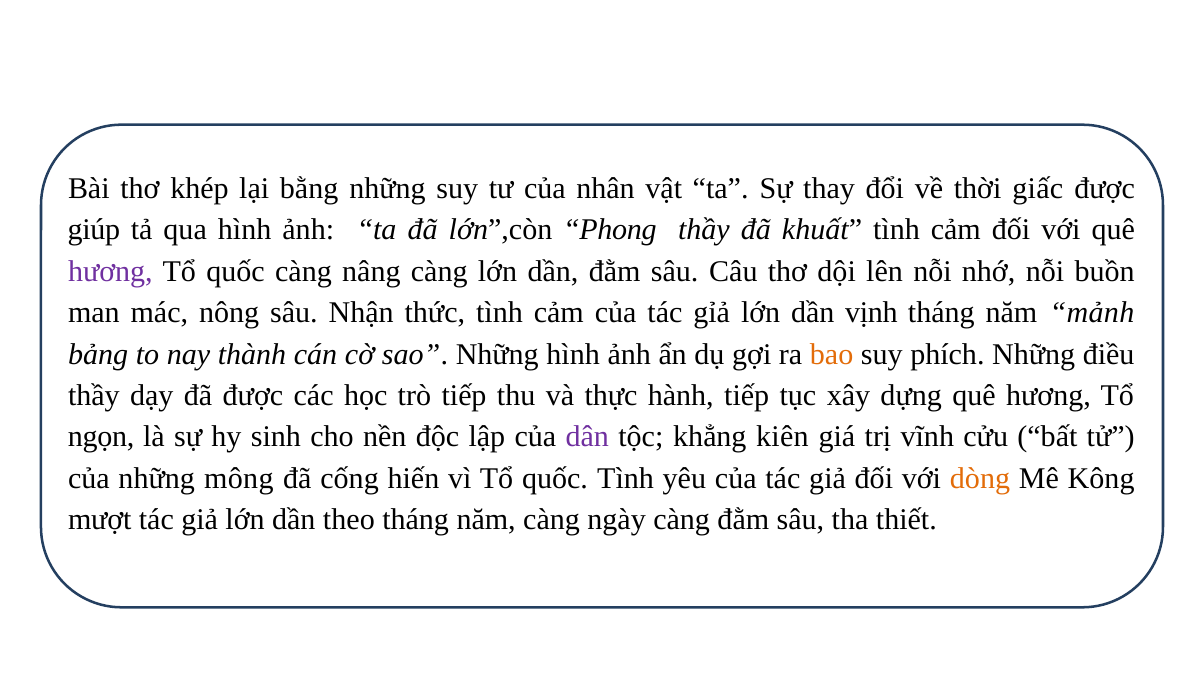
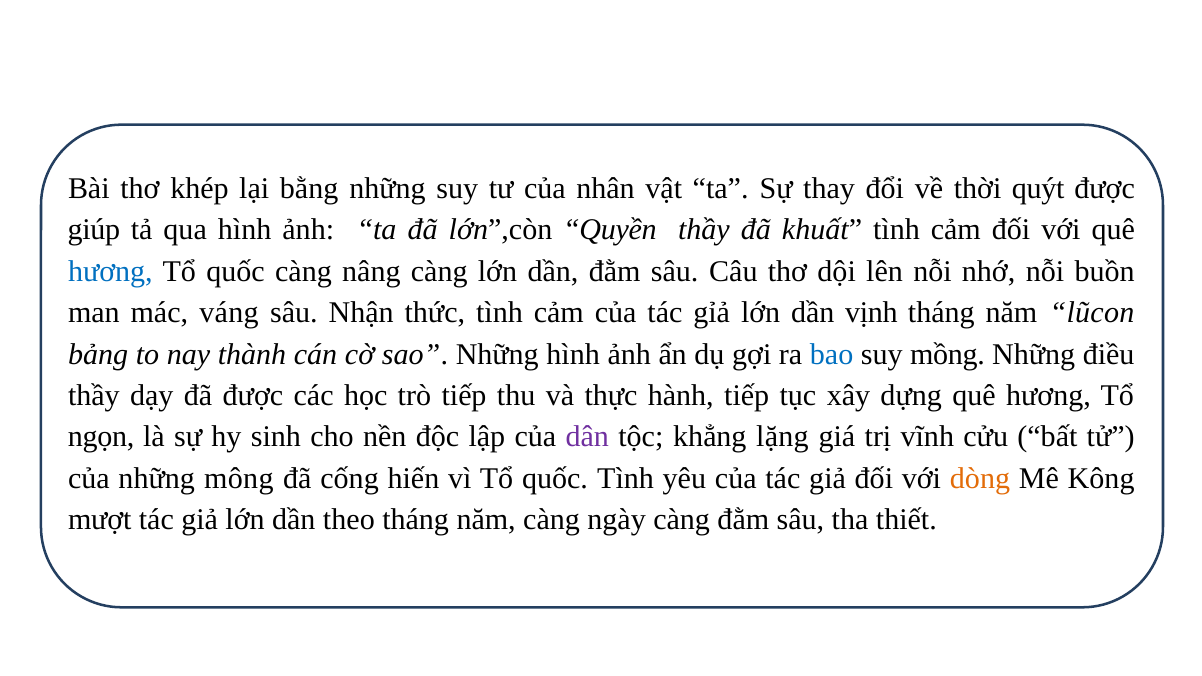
giấc: giấc -> quýt (1038, 188)
Phong: Phong -> Quyền (610, 230)
hương colour: purple -> blue (110, 271)
nông: nông -> váng (229, 313)
mảnh: mảnh -> lũcon (1092, 313)
bao colour: orange -> blue (832, 354)
phích: phích -> mồng (948, 354)
kiên: kiên -> lặng (782, 437)
